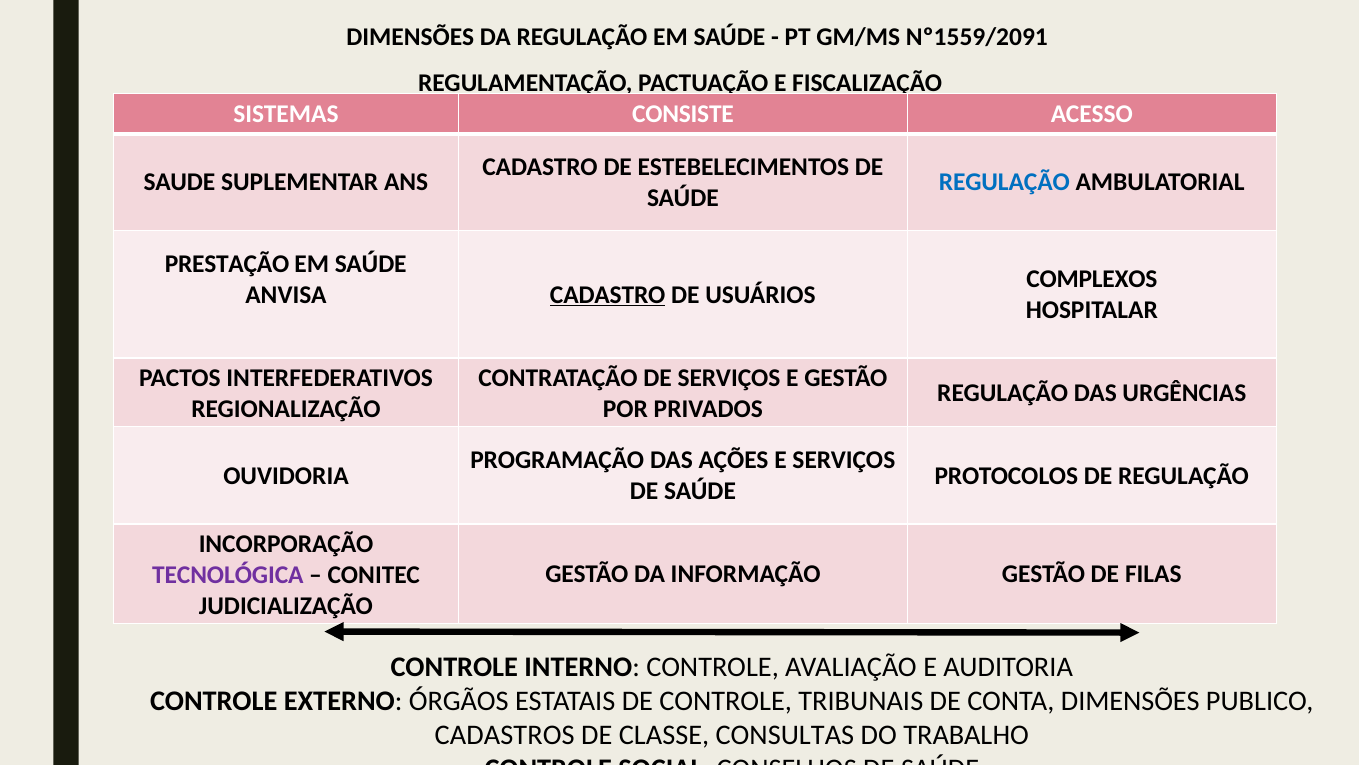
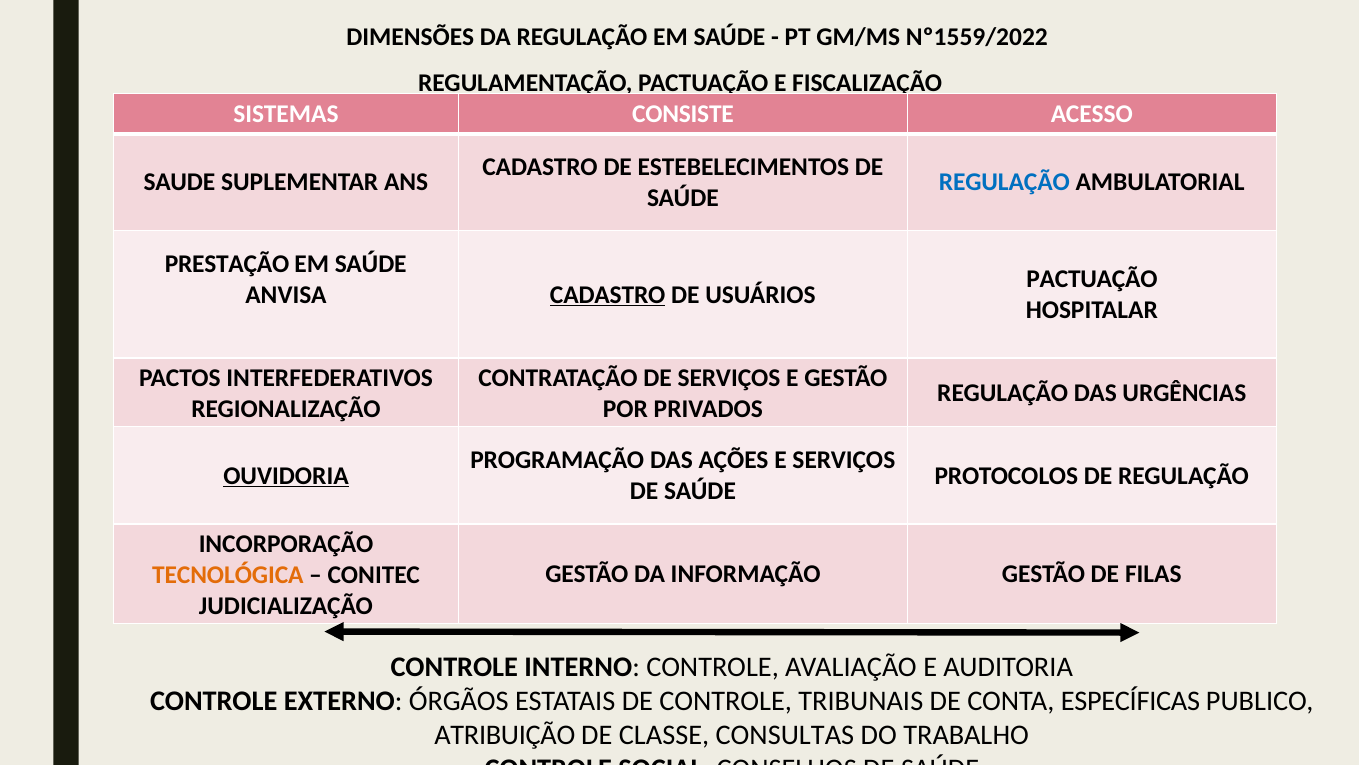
Nº1559/2091: Nº1559/2091 -> Nº1559/2022 (977, 37)
COMPLEXOS: COMPLEXOS -> PACTUAÇÃO (1092, 279)
OUVIDORIA underline: none -> present (286, 475)
TECNOLÓGICA colour: purple -> orange (228, 574)
CONTA DIMENSÕES: DIMENSÕES -> ESPECÍFICAS (1130, 700)
CADASTROS: CADASTROS -> ATRIBUIÇÃO (505, 734)
